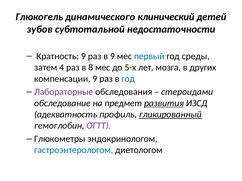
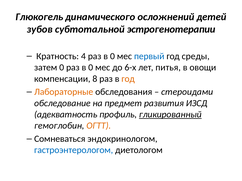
клинический: клинический -> осложнений (166, 17)
недостаточности: недостаточности -> эстрогенотерапии (171, 29)
Кратность 9: 9 -> 4 (83, 56)
9: 9 -> 0 (112, 56)
затем 4: 4 -> 0 (62, 68)
8: 8 -> 0 (91, 68)
5-х: 5-х -> 6-х (130, 68)
мозга: мозга -> питья (168, 68)
других: других -> овощи (203, 68)
компенсации 9: 9 -> 8 (95, 79)
год colour: blue -> orange (128, 79)
Лабораторные colour: purple -> orange (64, 92)
развития underline: present -> none (164, 103)
ОГТТ colour: purple -> orange (99, 126)
Глюкометры: Глюкометры -> Сомневаться (60, 139)
